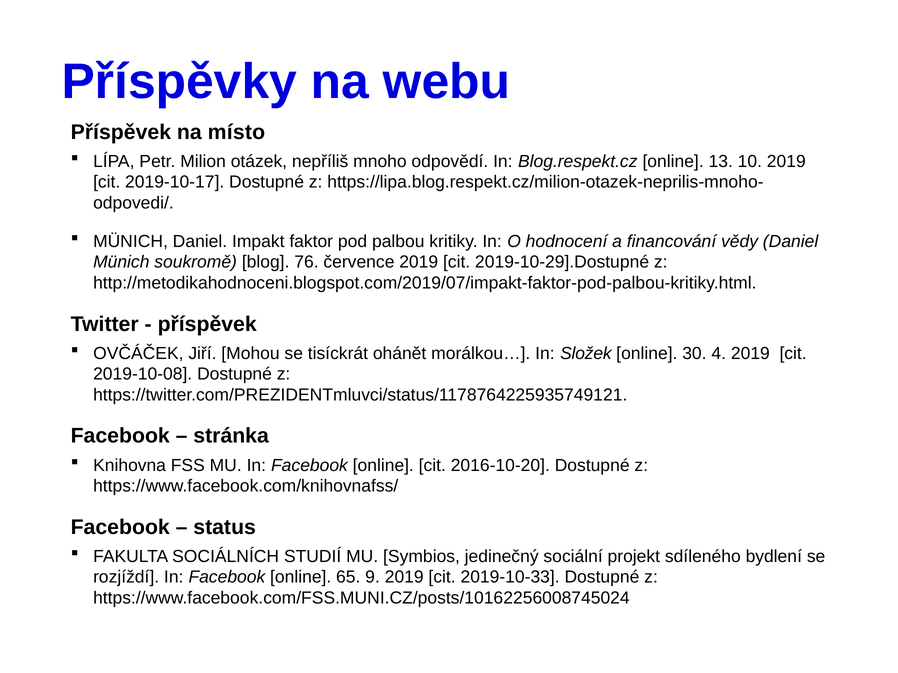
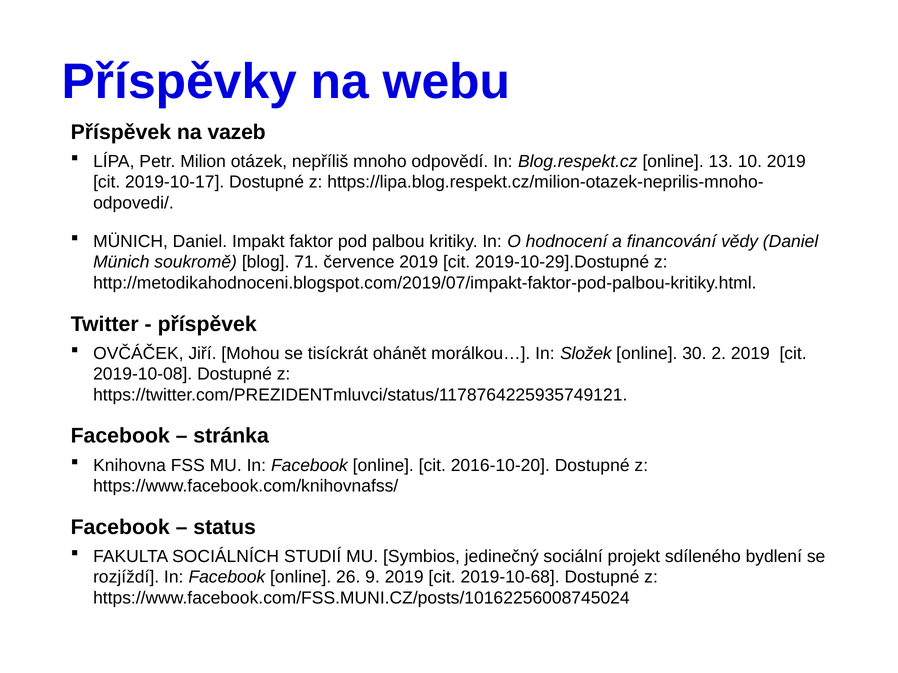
místo: místo -> vazeb (237, 132)
76: 76 -> 71 (306, 262)
4: 4 -> 2 (719, 354)
65: 65 -> 26 (348, 578)
2019-10-33: 2019-10-33 -> 2019-10-68 (510, 578)
